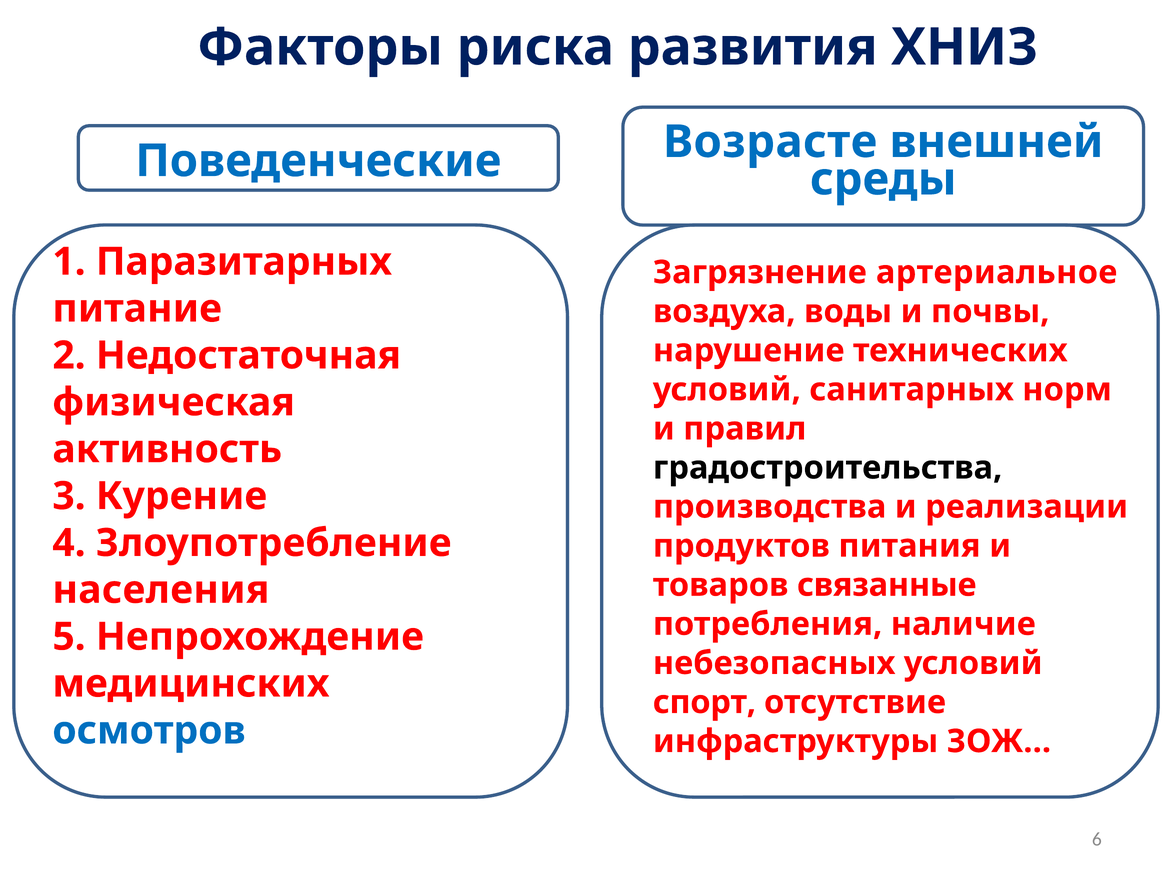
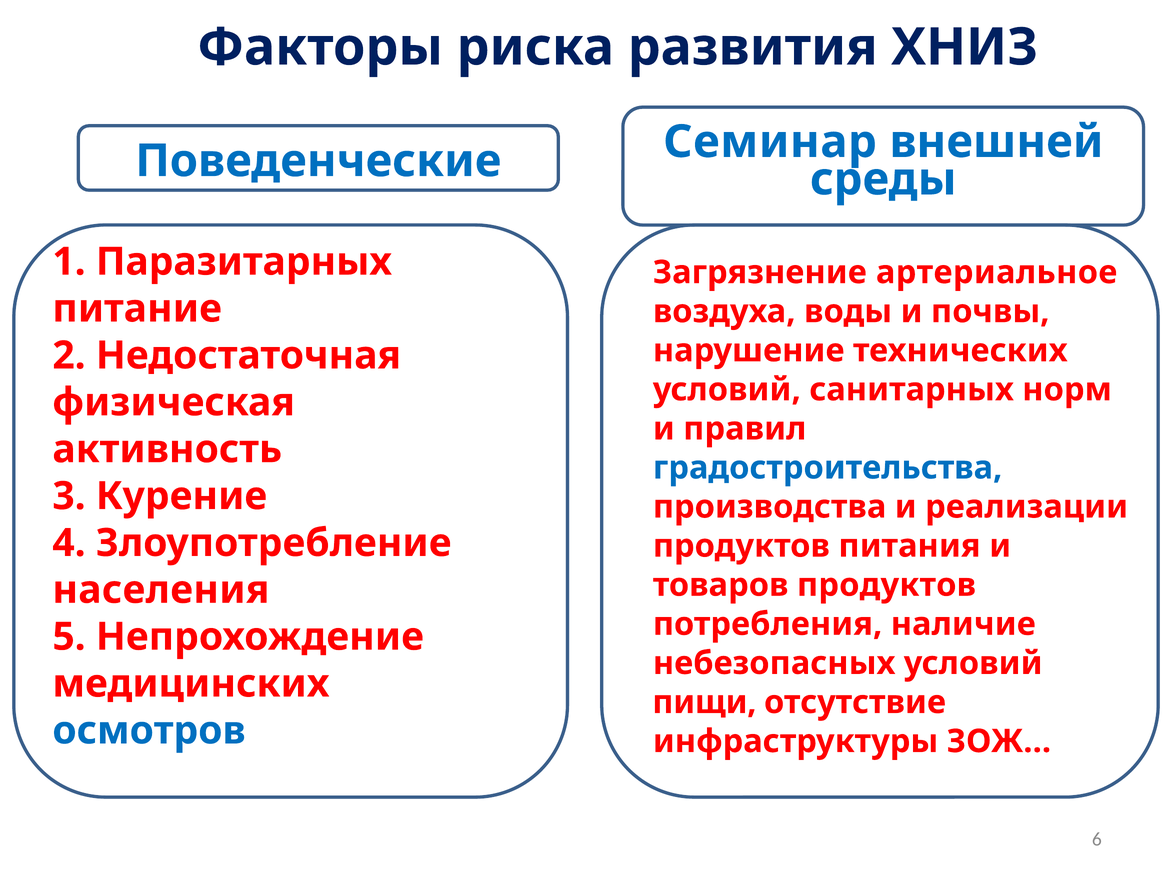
Возрасте: Возрасте -> Семинар (770, 142)
градостроительства colour: black -> blue (828, 468)
товаров связанные: связанные -> продуктов (887, 585)
спорт: спорт -> пищи (704, 702)
